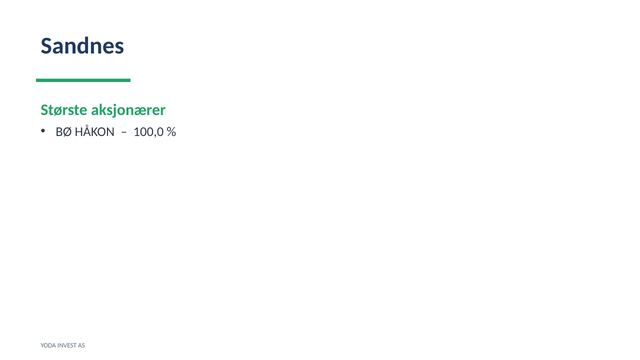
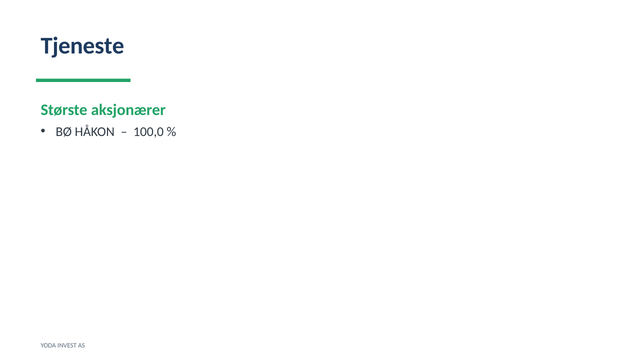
Sandnes: Sandnes -> Tjeneste (82, 46)
